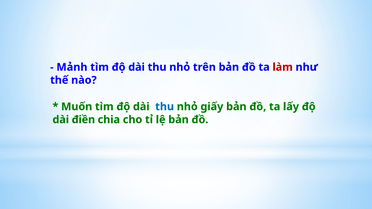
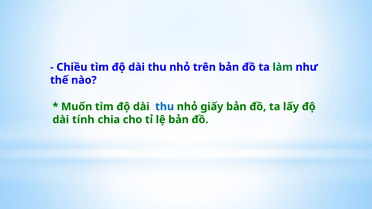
Mảnh: Mảnh -> Chiều (72, 67)
làm colour: red -> green (283, 67)
điền: điền -> tính (83, 120)
